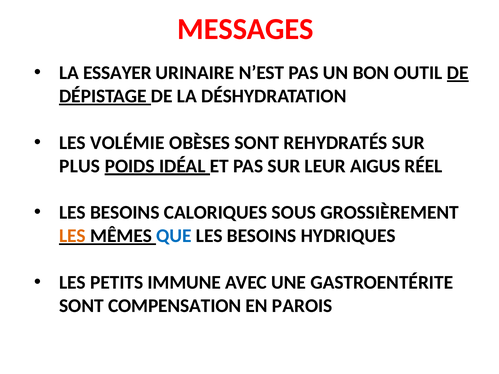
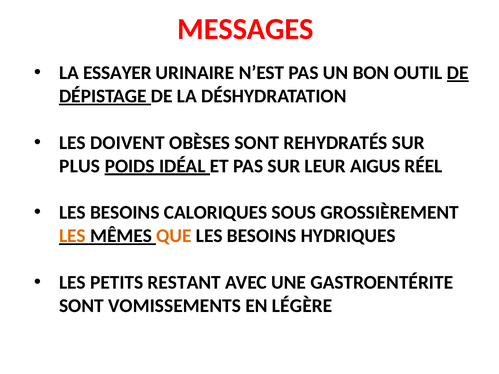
VOLÉMIE: VOLÉMIE -> DOIVENT (127, 143)
QUE colour: blue -> orange (174, 236)
IMMUNE: IMMUNE -> RESTANT (184, 283)
COMPENSATION: COMPENSATION -> VOMISSEMENTS (175, 306)
PAROIS: PAROIS -> LÉGÈRE (302, 306)
